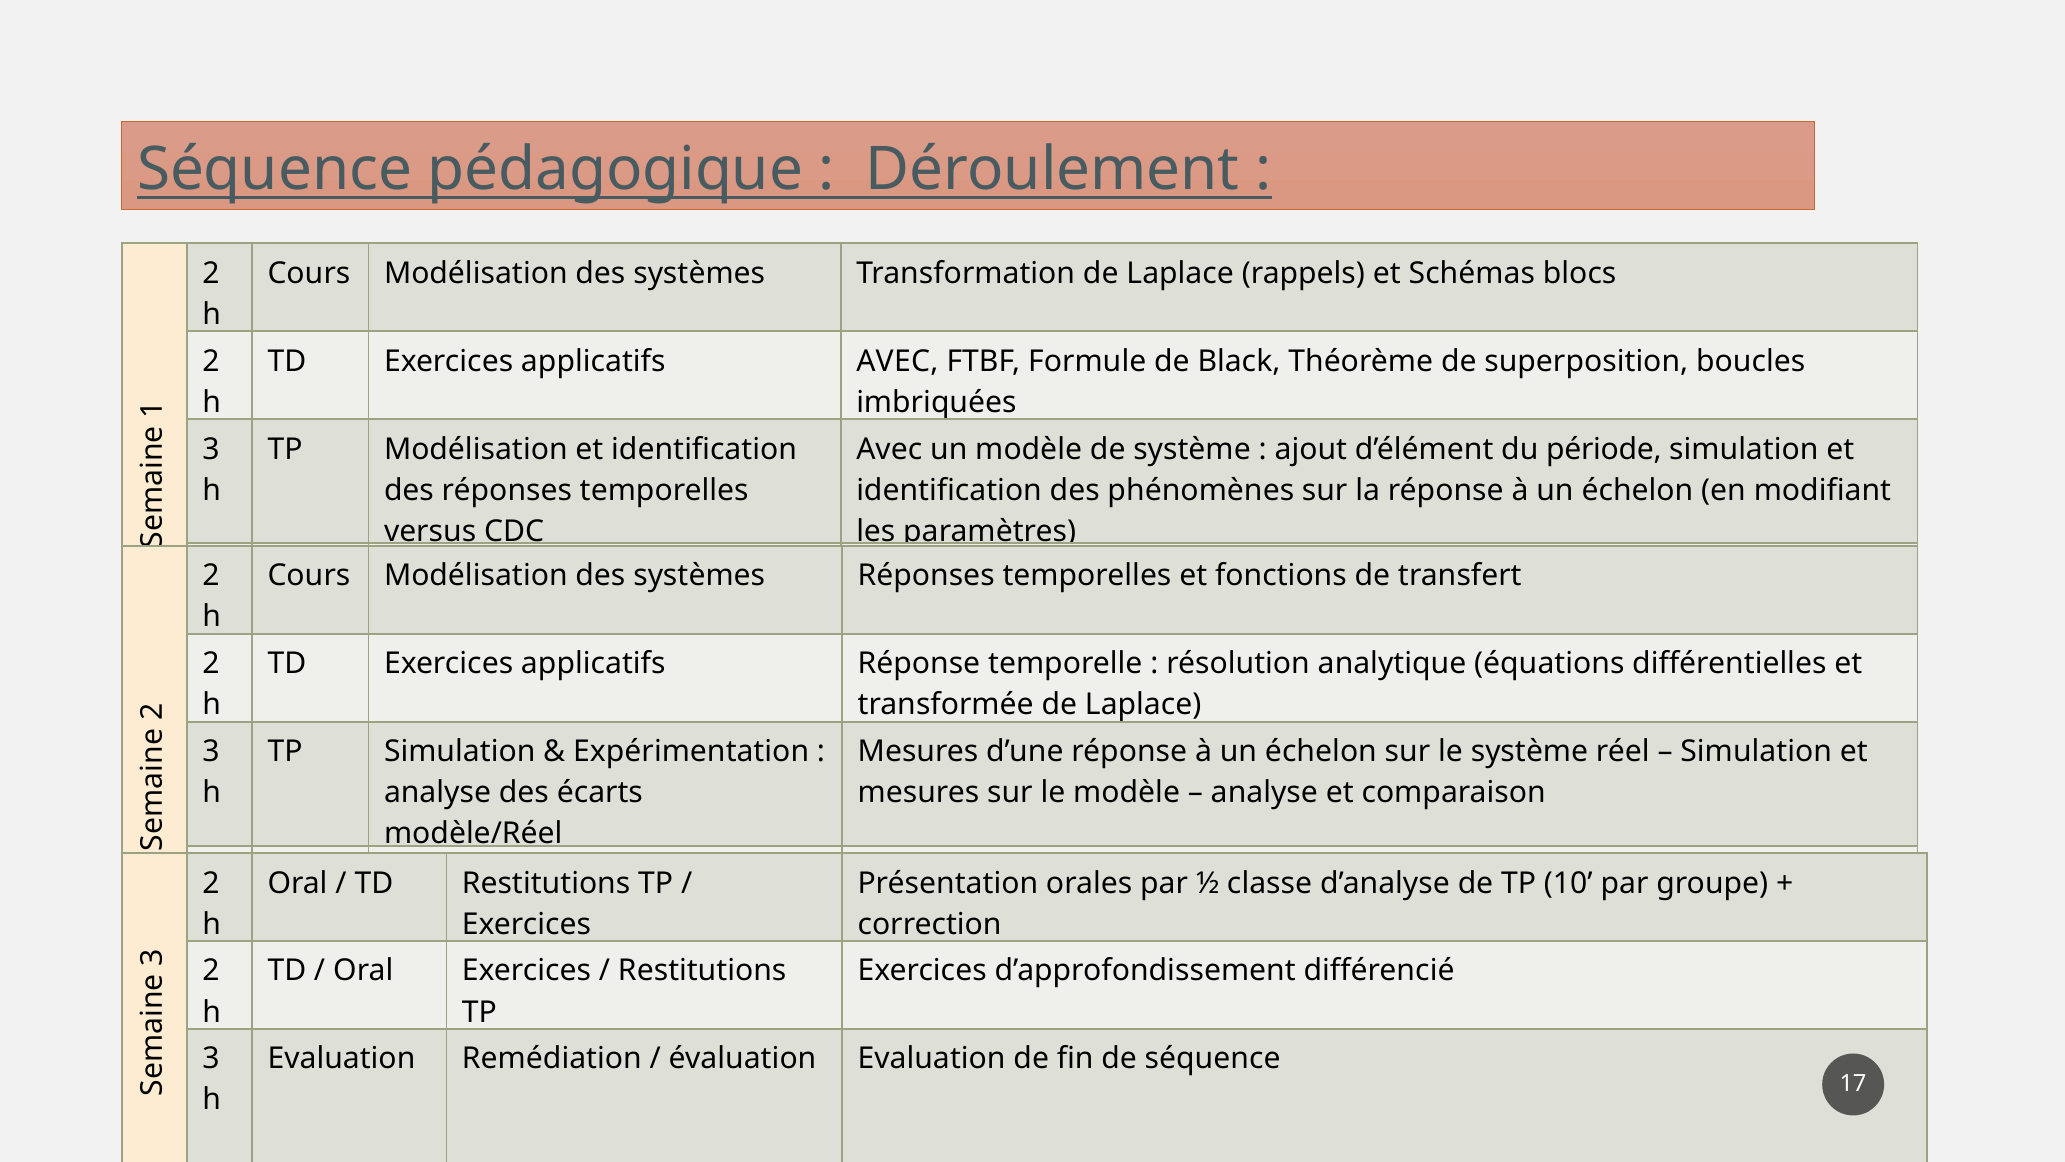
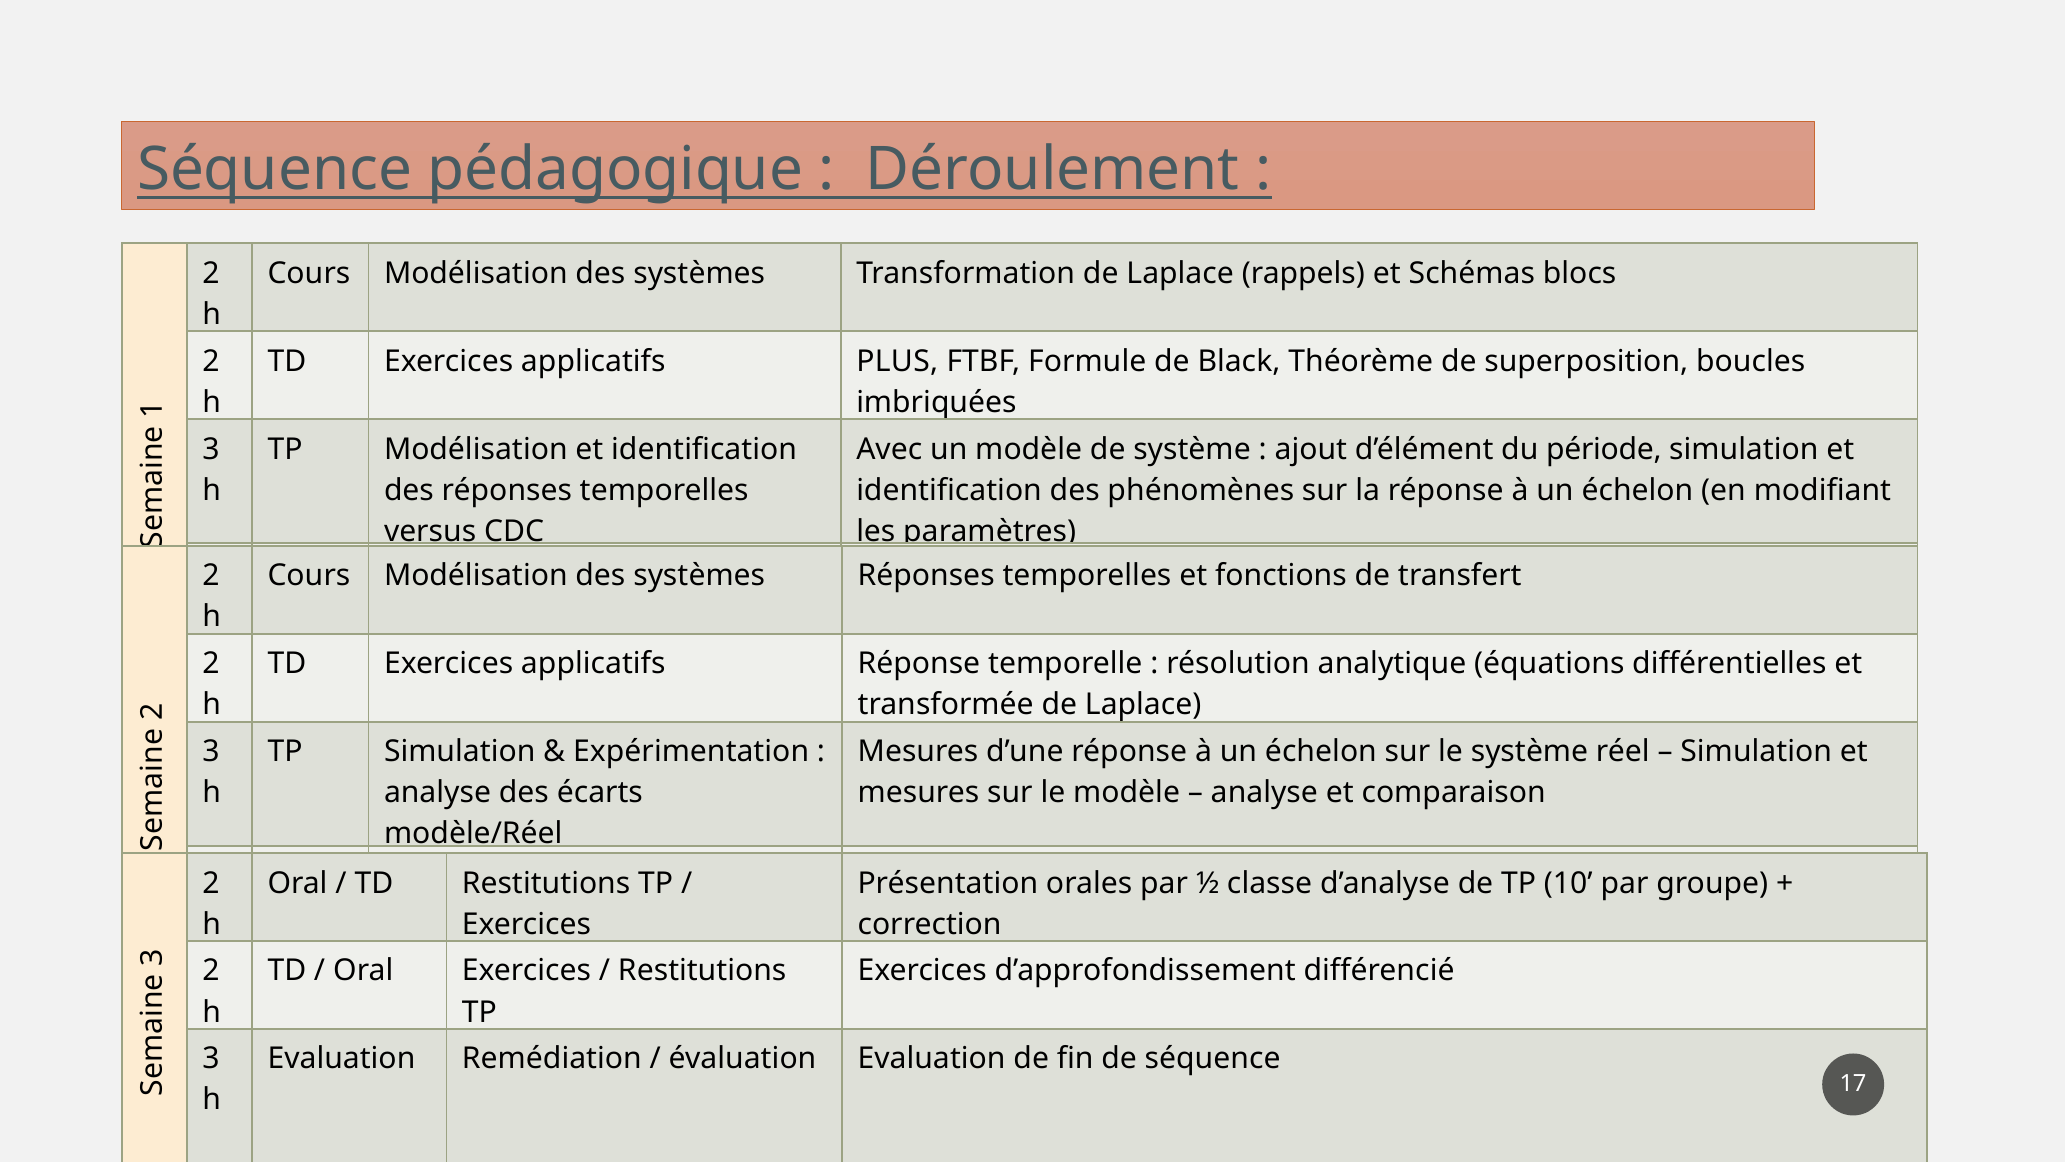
applicatifs AVEC: AVEC -> PLUS (897, 361)
